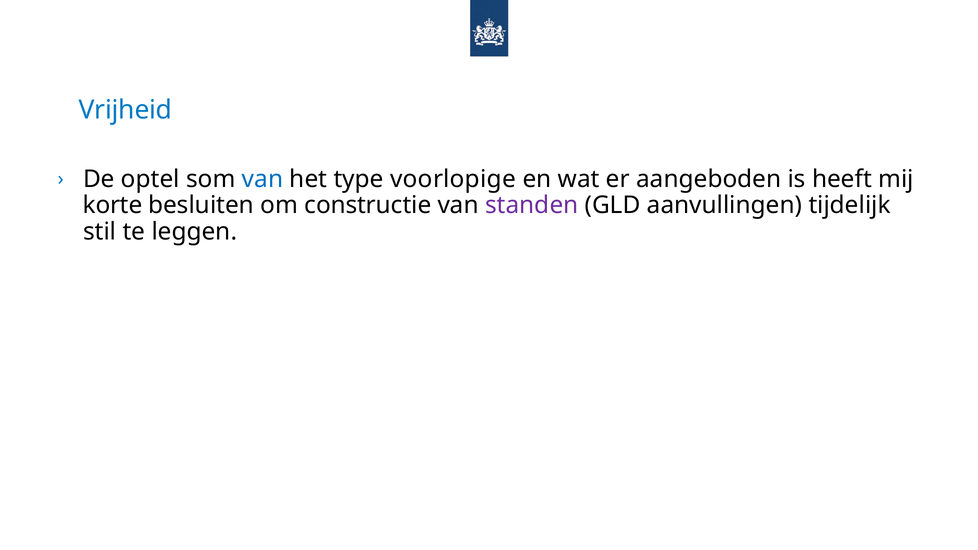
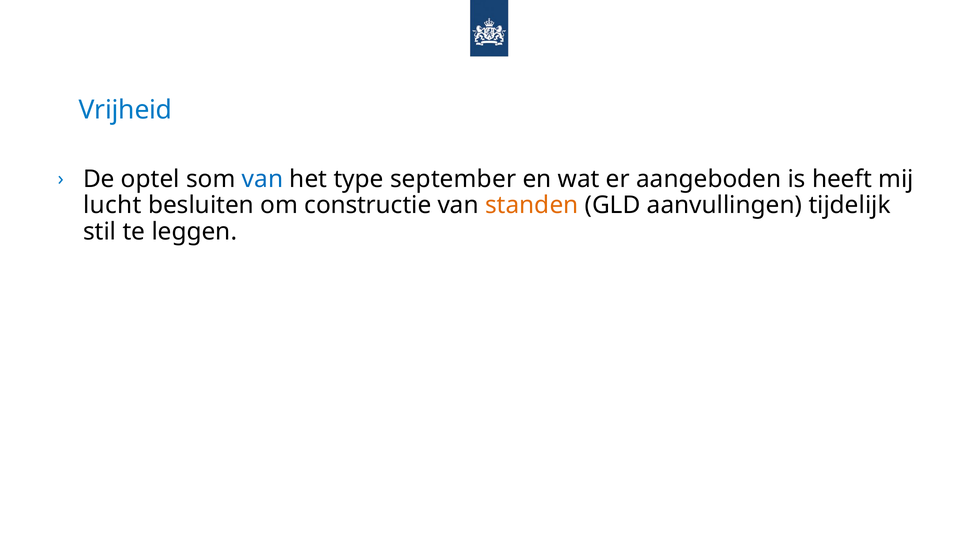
voorlopige: voorlopige -> september (453, 179)
korte: korte -> lucht (112, 205)
standen colour: purple -> orange (532, 205)
